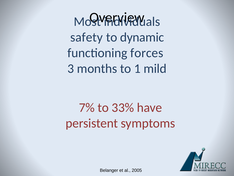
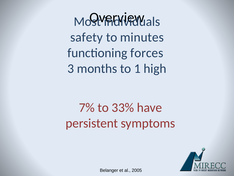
dynamic: dynamic -> minutes (142, 37)
mild: mild -> high (155, 68)
